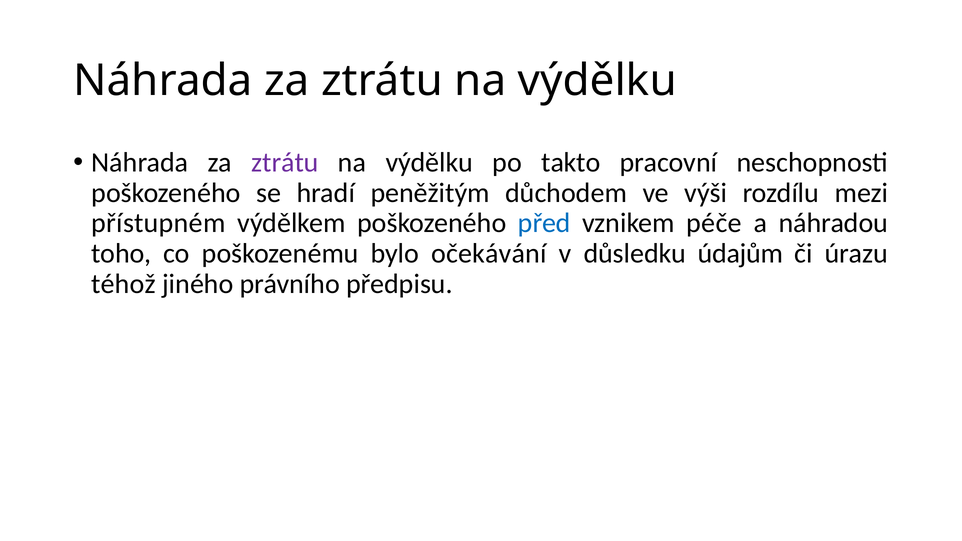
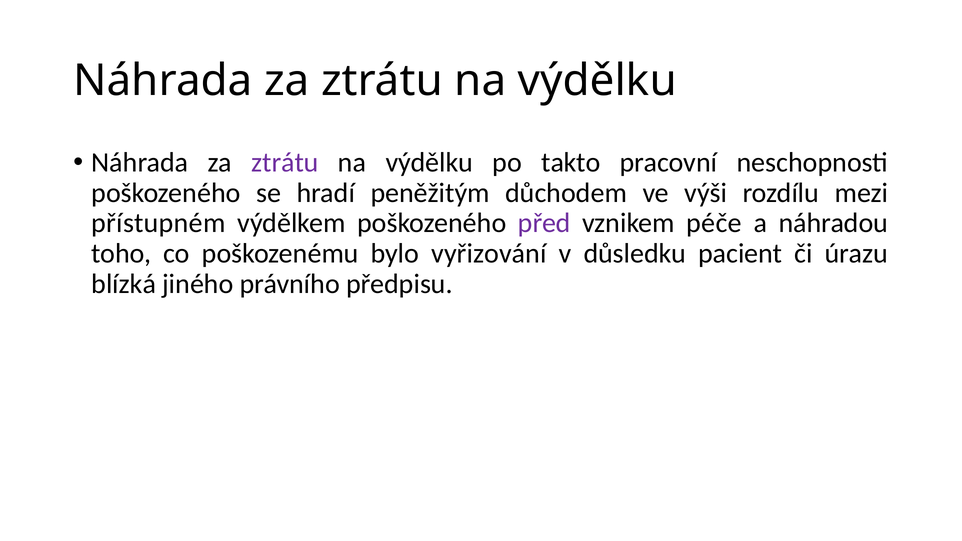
před colour: blue -> purple (544, 223)
očekávání: očekávání -> vyřizování (489, 254)
údajům: údajům -> pacient (740, 254)
téhož: téhož -> blízká (124, 284)
